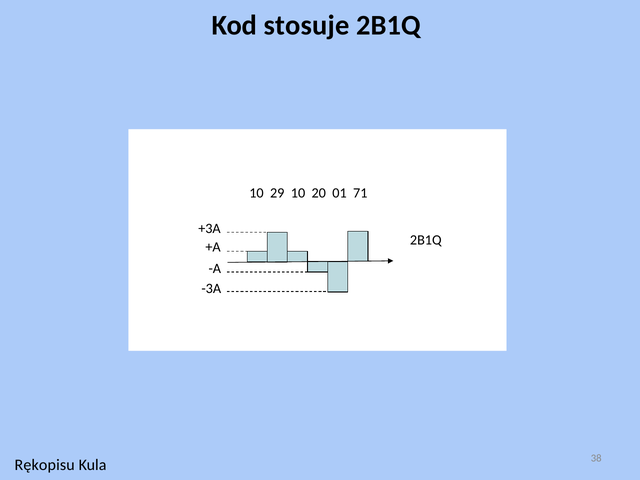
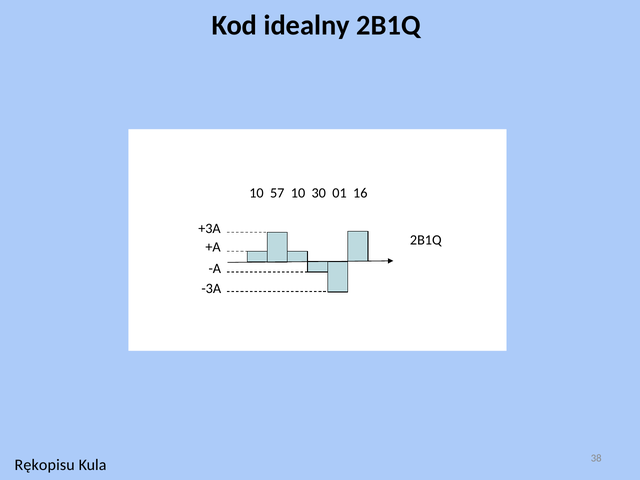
stosuje: stosuje -> idealny (307, 25)
29: 29 -> 57 (277, 193)
20: 20 -> 30 (319, 193)
71: 71 -> 16 (360, 193)
